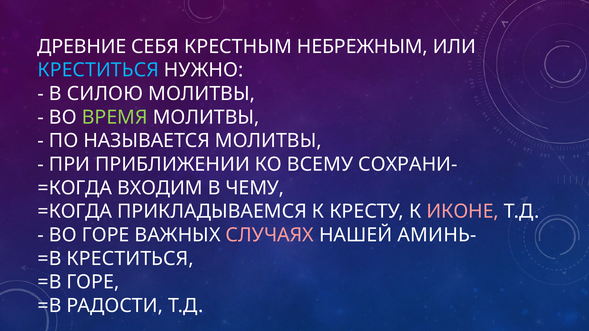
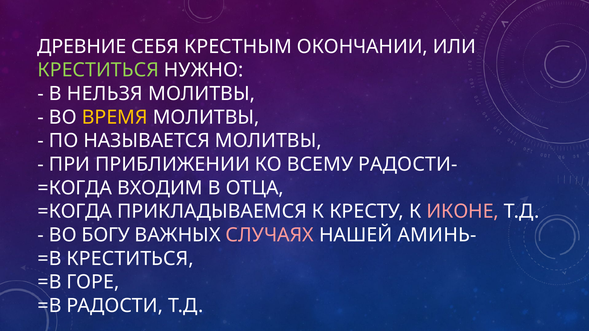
НЕБРЕЖНЫМ: НЕБРЕЖНЫМ -> ОКОНЧАНИИ (362, 47)
КРЕСТИТЬСЯ colour: light blue -> light green (98, 70)
СИЛОЮ: СИЛОЮ -> НЕЛЬЗЯ (105, 94)
ВРЕМЯ colour: light green -> yellow (115, 117)
СОХРАНИ-: СОХРАНИ- -> РАДОСТИ- (408, 165)
ЧЕМУ: ЧЕМУ -> ОТЦА (255, 188)
ВО ГОРЕ: ГОРЕ -> БОГУ (106, 235)
